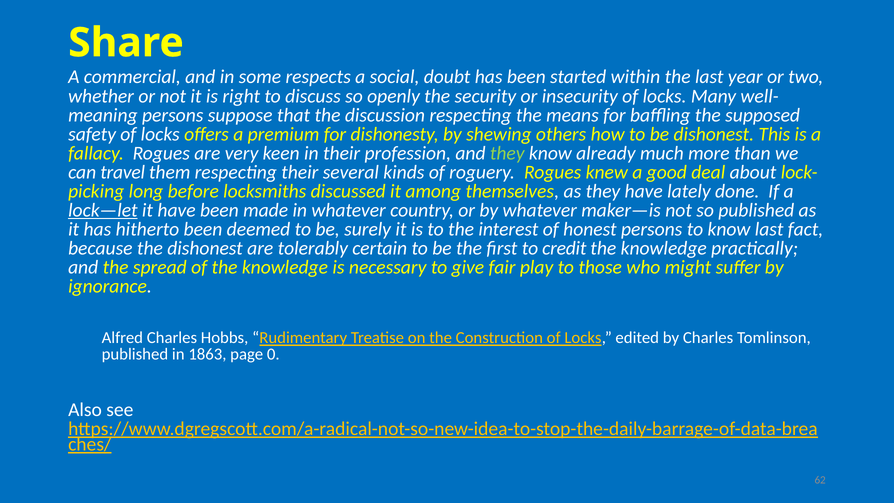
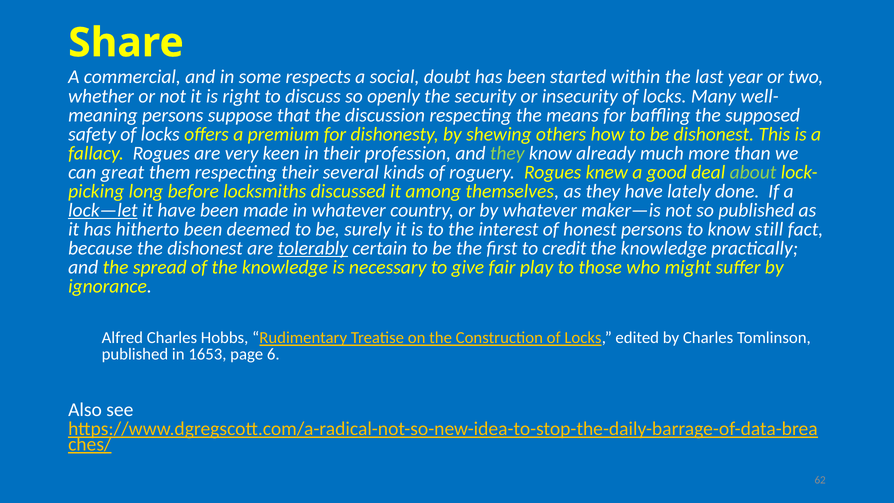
travel: travel -> great (122, 172)
about colour: white -> light green (753, 172)
know last: last -> still (769, 229)
tolerably underline: none -> present (313, 248)
1863: 1863 -> 1653 (207, 354)
0: 0 -> 6 (273, 354)
